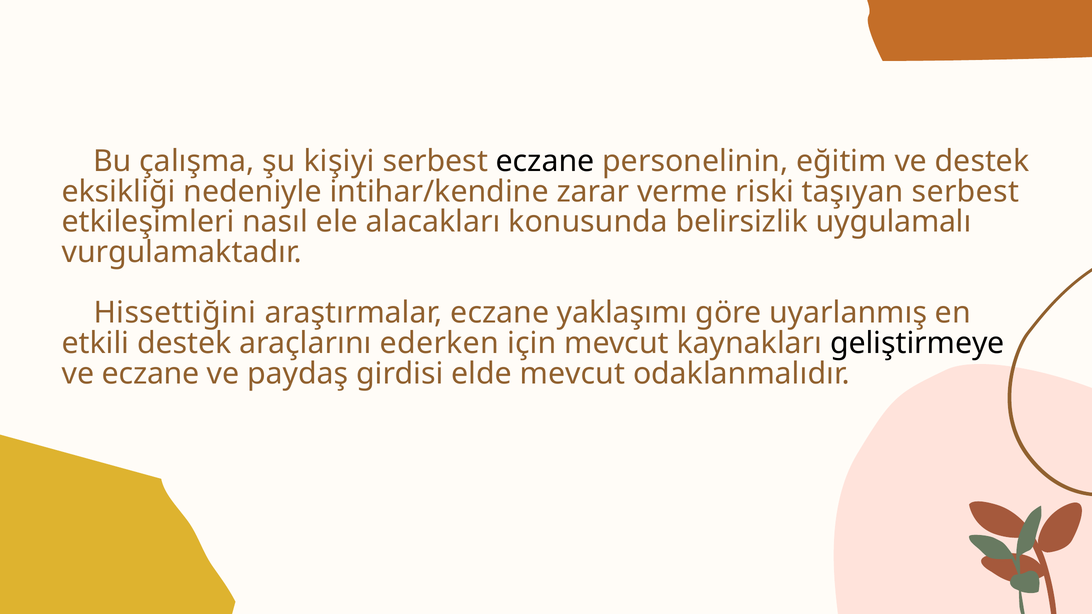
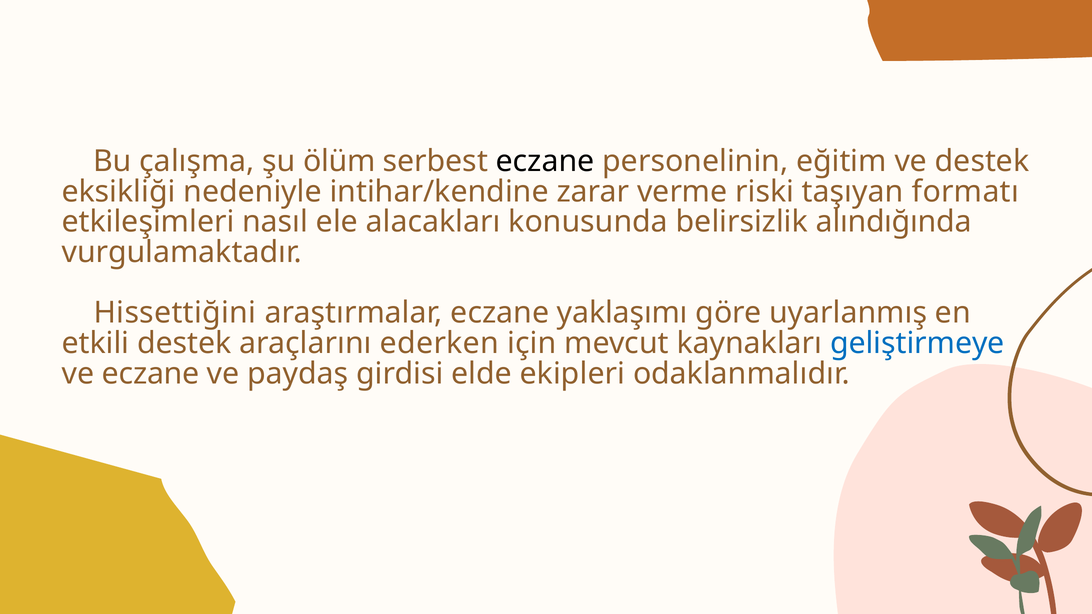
kişiyi: kişiyi -> ölüm (339, 161)
taşıyan serbest: serbest -> formatı (965, 192)
uygulamalı: uygulamalı -> alındığında (894, 222)
geliştirmeye colour: black -> blue (917, 343)
elde mevcut: mevcut -> ekipleri (572, 374)
